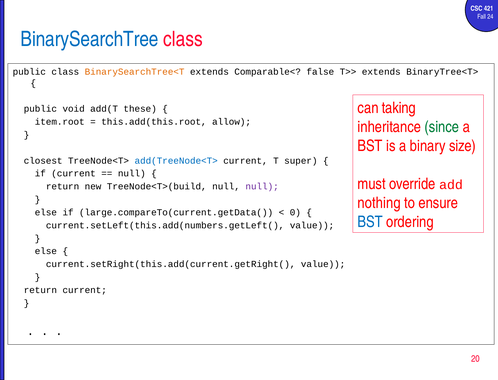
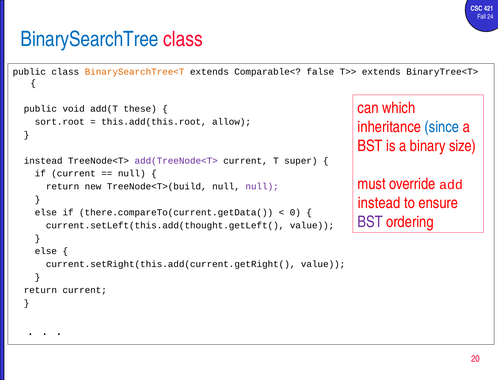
taking: taking -> which (399, 108)
item.root: item.root -> sort.root (60, 122)
since colour: green -> blue (442, 127)
closest: closest -> instead (43, 160)
add(TreeNode<T> colour: blue -> purple (176, 160)
nothing: nothing -> instead (379, 203)
large.compareTo(current.getData(: large.compareTo(current.getData( -> there.compareTo(current.getData( (176, 212)
BST colour: blue -> purple (370, 222)
current.setLeft(this.add(numbers.getLeft(: current.setLeft(this.add(numbers.getLeft( -> current.setLeft(this.add(thought.getLeft( (165, 225)
